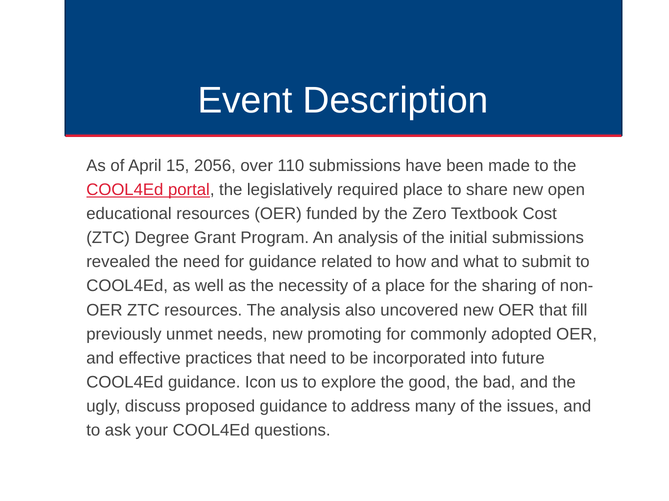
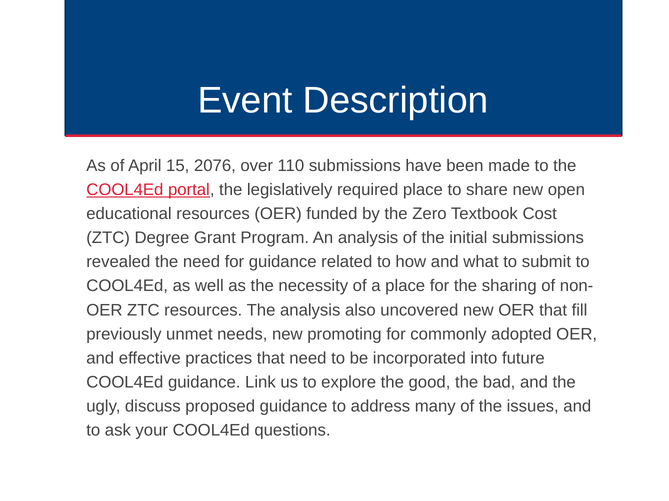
2056: 2056 -> 2076 (215, 166)
Icon: Icon -> Link (260, 383)
